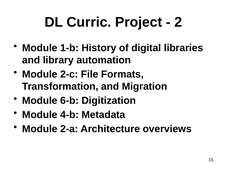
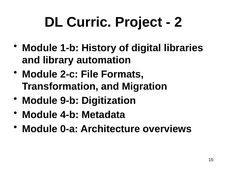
6-b: 6-b -> 9-b (69, 100)
2-a: 2-a -> 0-a (69, 128)
